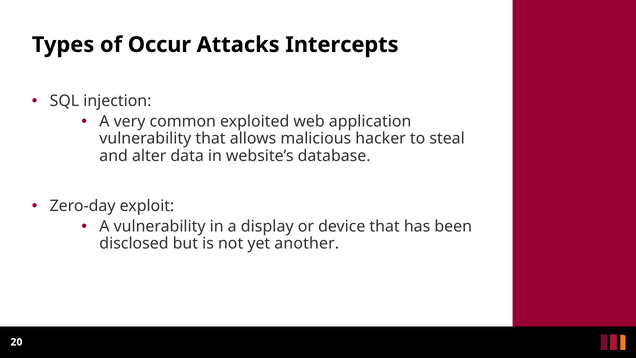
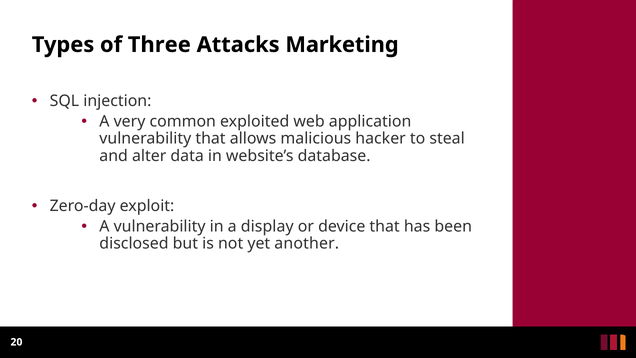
Occur: Occur -> Three (159, 45)
Intercepts: Intercepts -> Marketing (342, 45)
